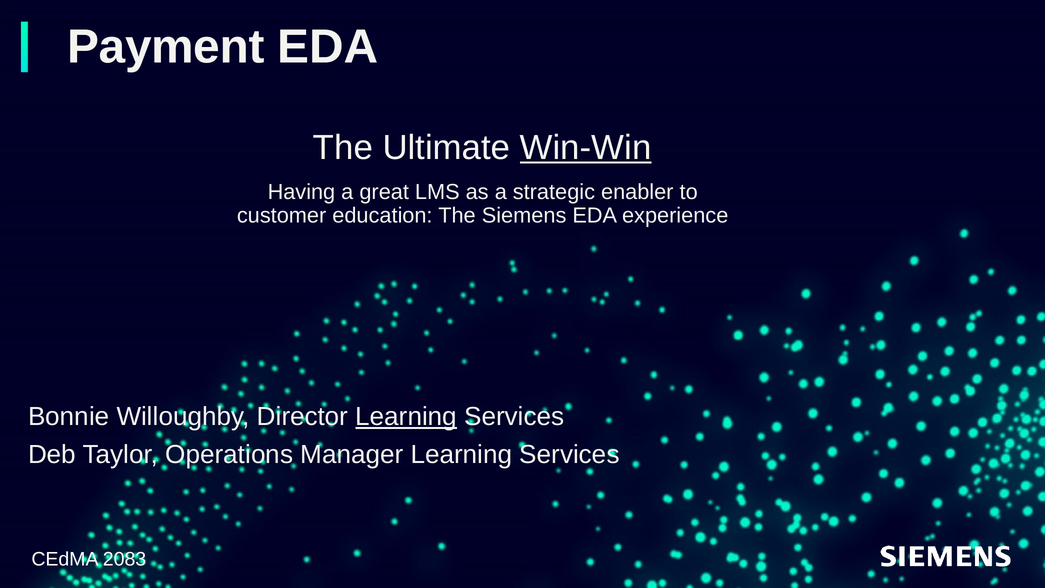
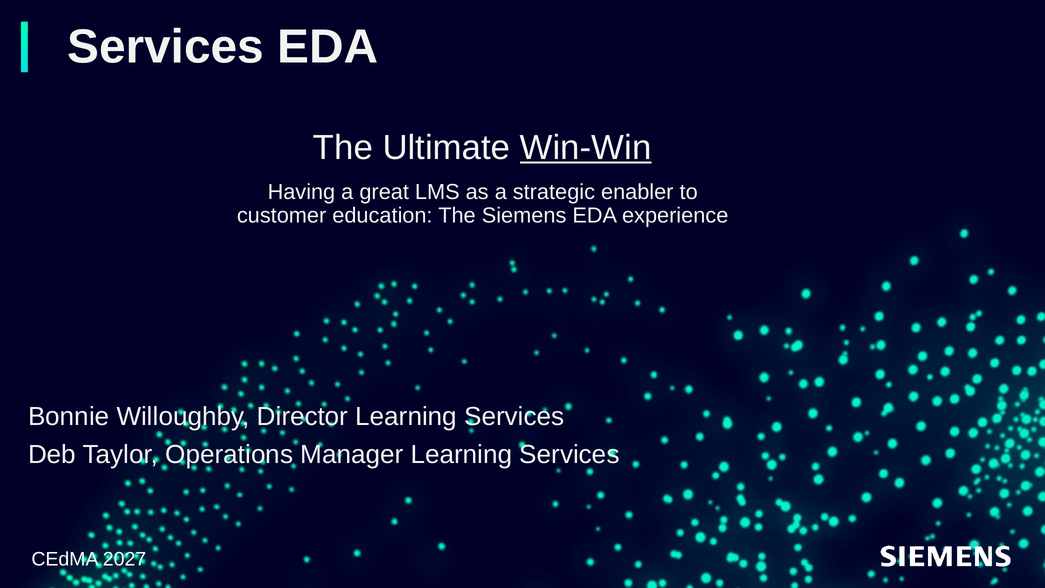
Payment: Payment -> Services (166, 47)
Learning underline: present -> none (406, 417)
2083: 2083 -> 2027 (125, 559)
